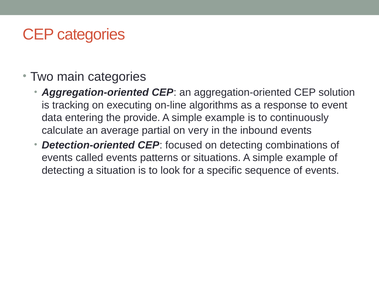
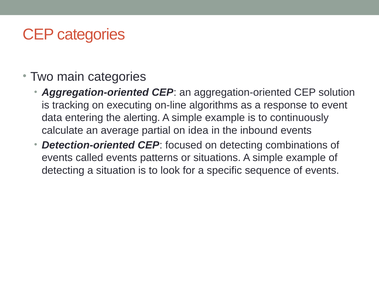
provide: provide -> alerting (142, 118)
very: very -> idea (198, 130)
